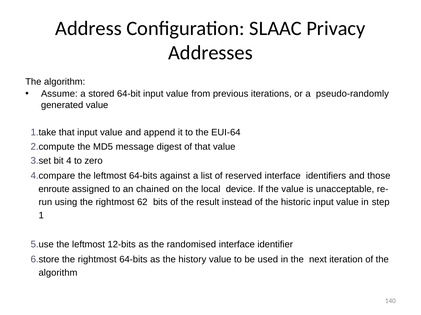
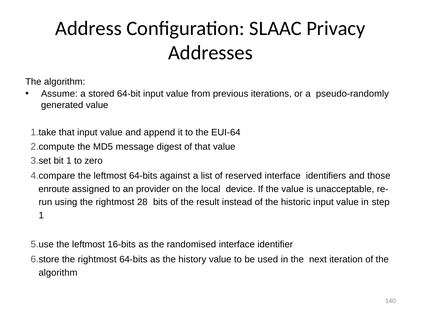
bit 4: 4 -> 1 (69, 161)
chained: chained -> provider (153, 189)
62: 62 -> 28 (142, 203)
12-bits: 12-bits -> 16-bits (122, 245)
